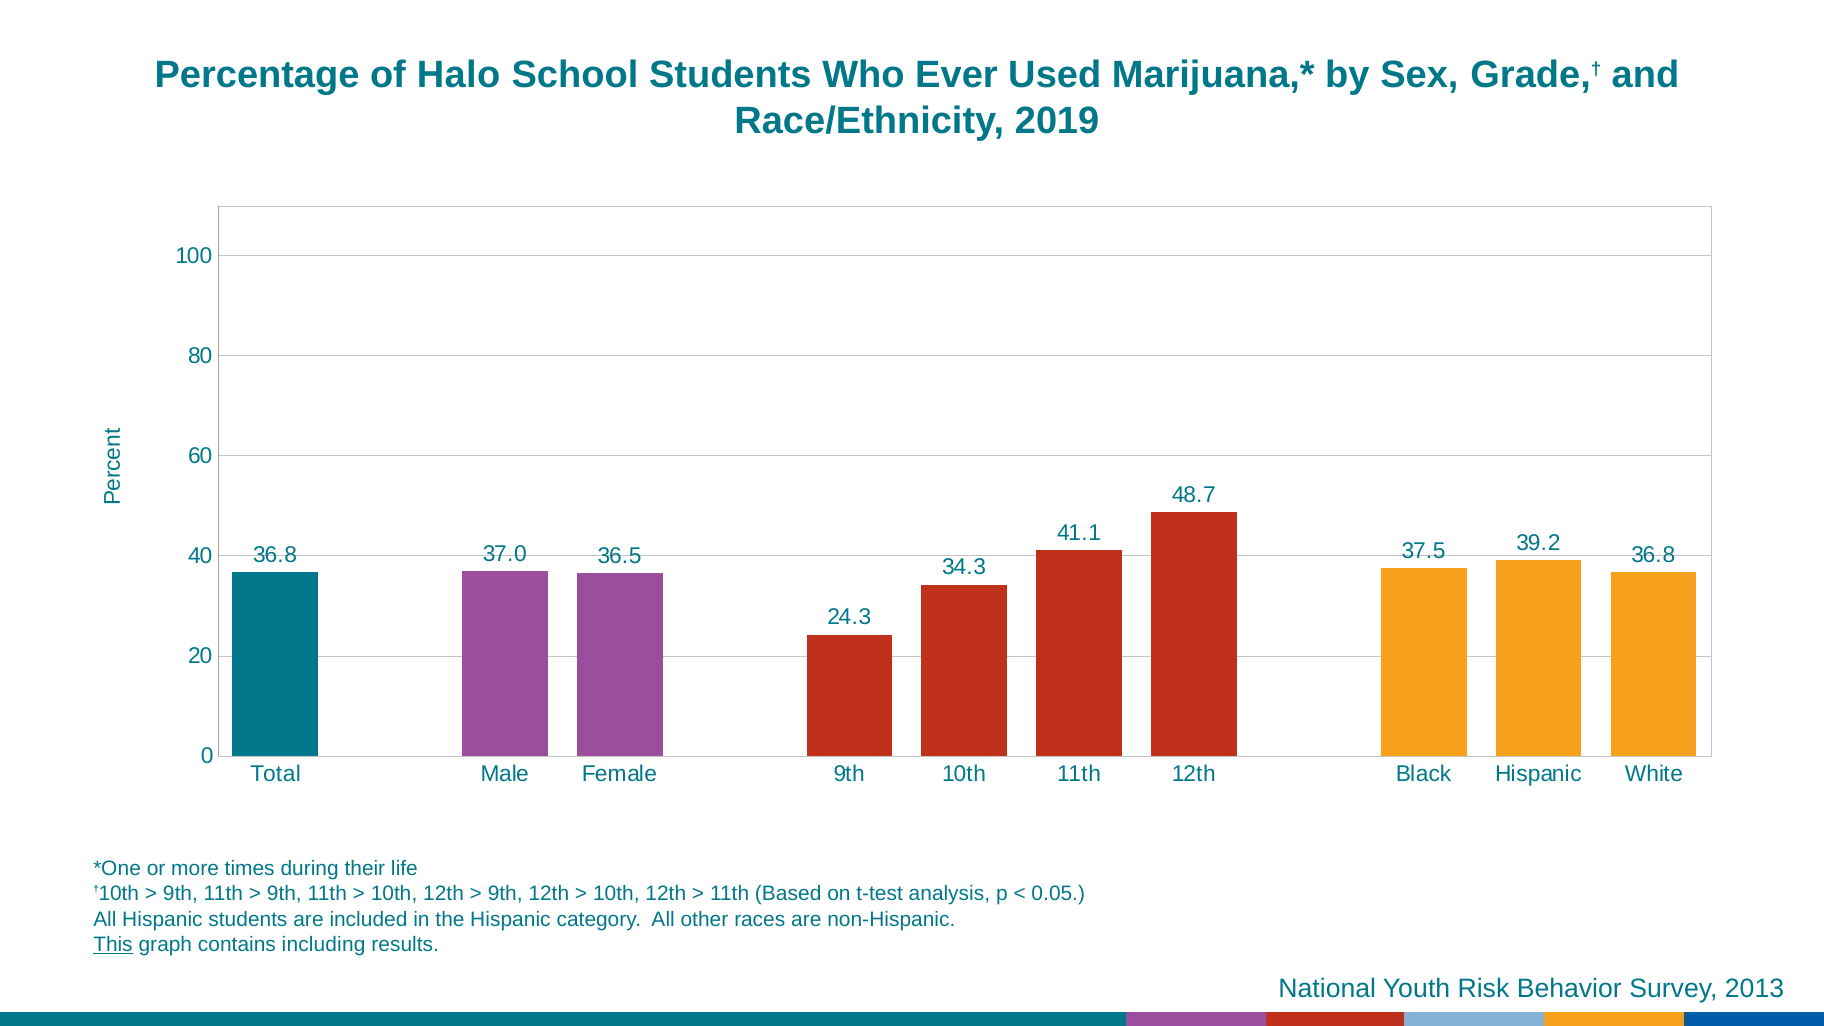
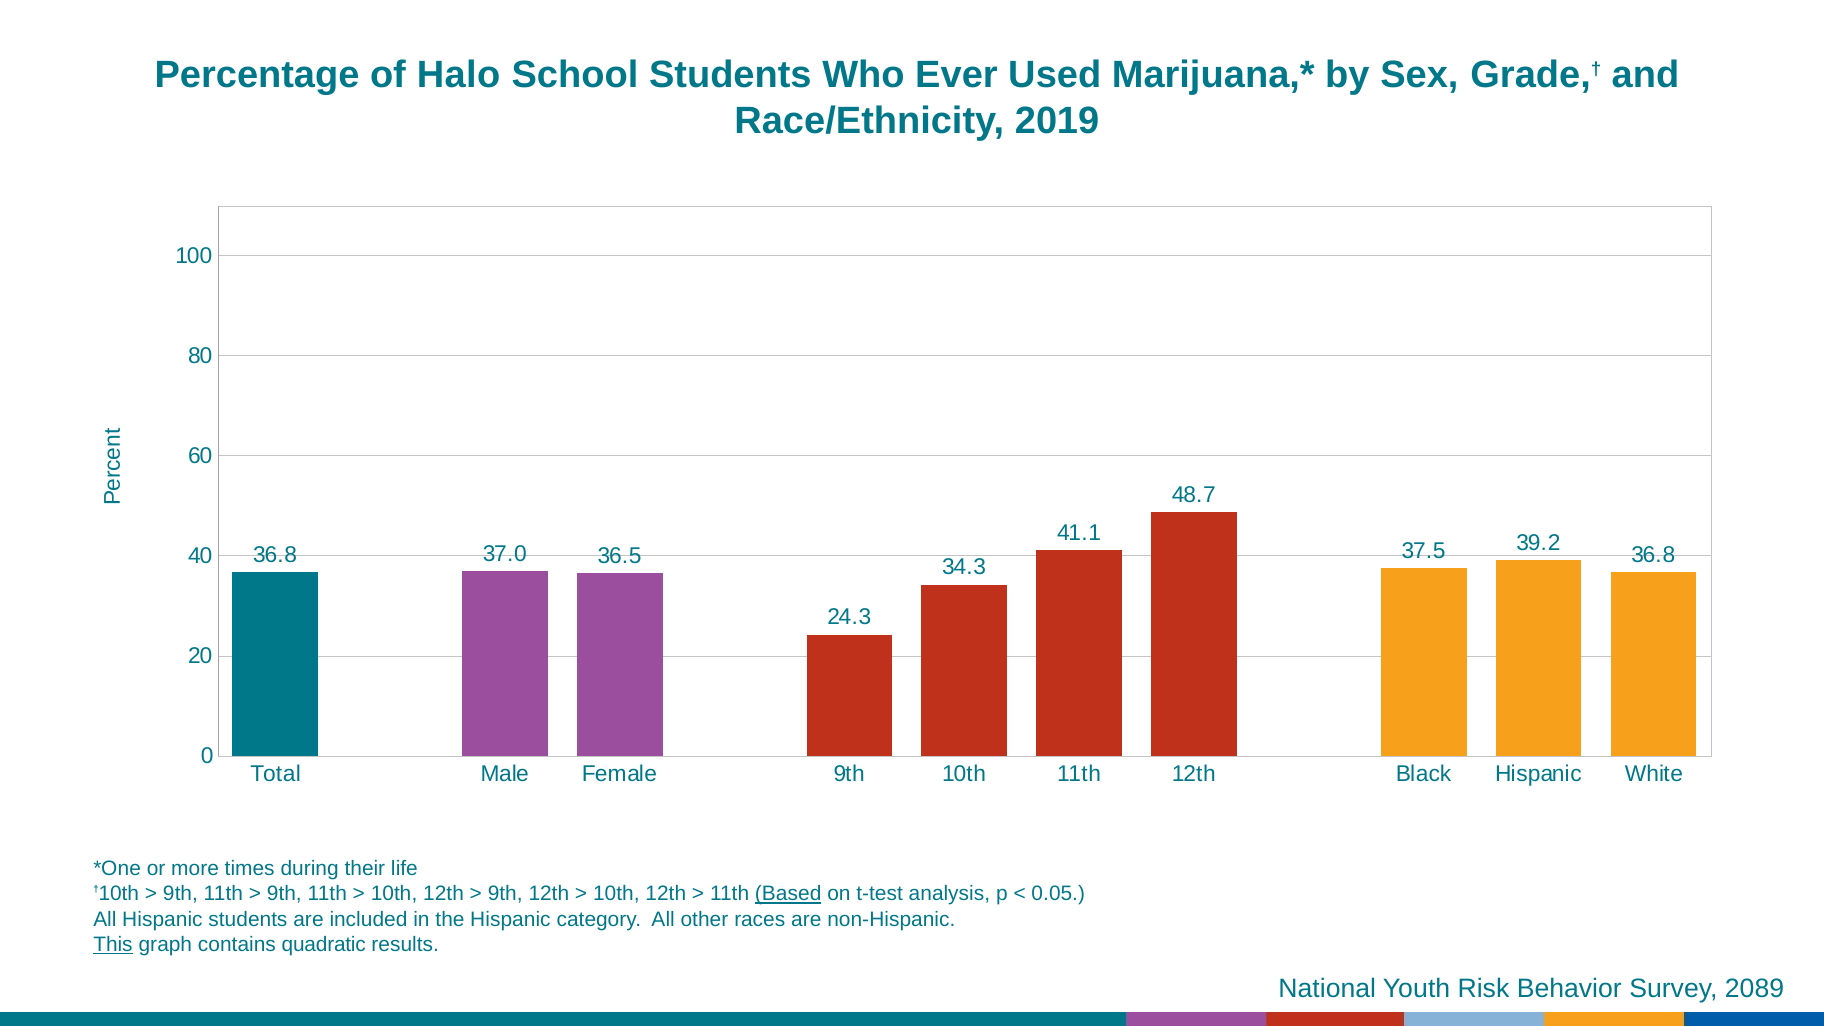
Based underline: none -> present (788, 894)
including: including -> quadratic (324, 944)
2013: 2013 -> 2089 (1755, 989)
